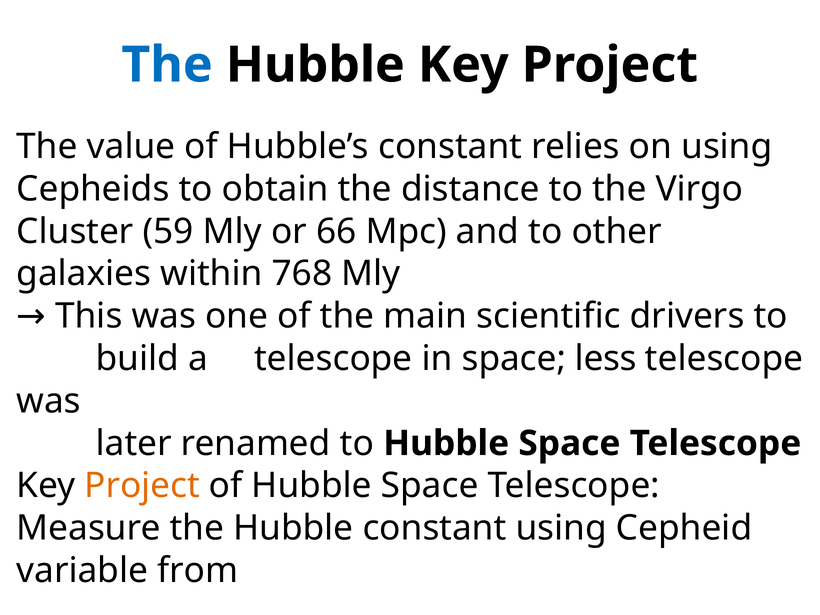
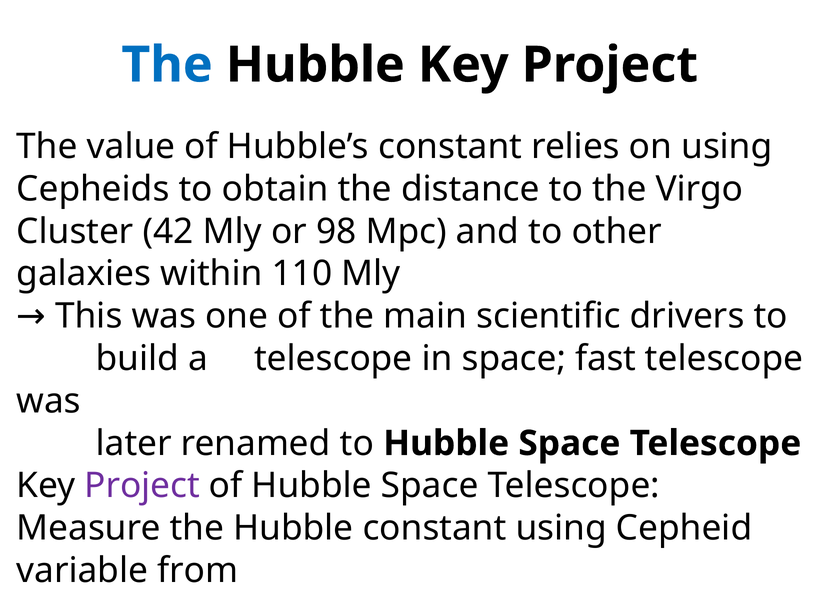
59: 59 -> 42 (168, 231)
66: 66 -> 98 (336, 231)
768: 768 -> 110 (302, 274)
less: less -> fast (606, 359)
Project colour: orange -> purple (142, 486)
